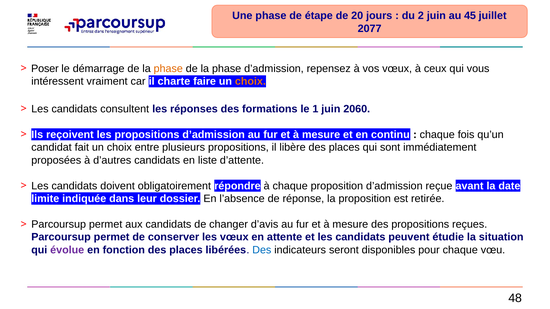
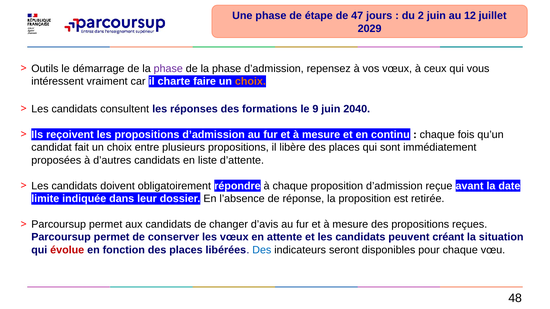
20: 20 -> 47 (357, 16)
45: 45 -> 12 (470, 16)
2077: 2077 -> 2029 (370, 29)
Poser: Poser -> Outils (45, 69)
phase colour: orange -> purple (168, 69)
1: 1 -> 9 (315, 109)
2060: 2060 -> 2040 (357, 109)
étudie: étudie -> créant (448, 237)
évolue colour: purple -> red (67, 250)
